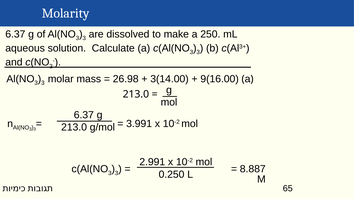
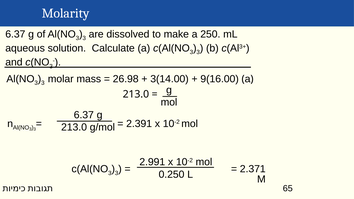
3.991: 3.991 -> 2.391 (139, 124)
8.887: 8.887 -> 2.371 (253, 169)
